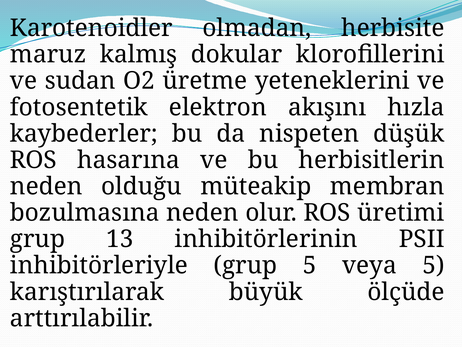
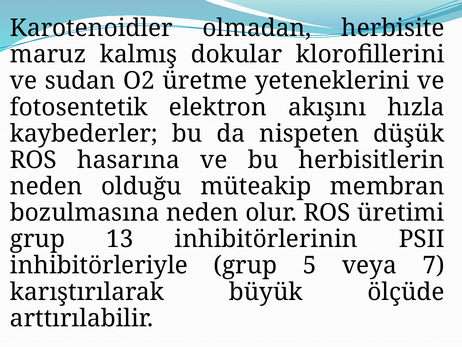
veya 5: 5 -> 7 (433, 265)
